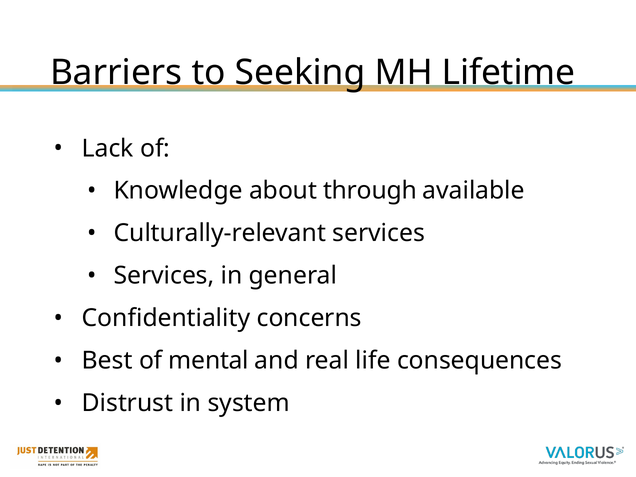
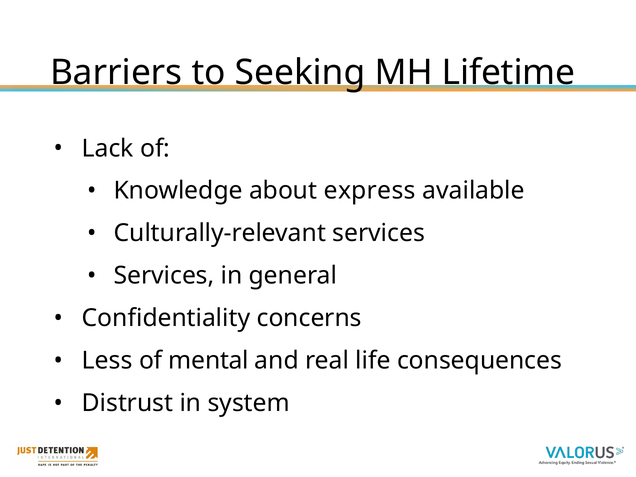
through: through -> express (370, 191)
Best: Best -> Less (107, 361)
